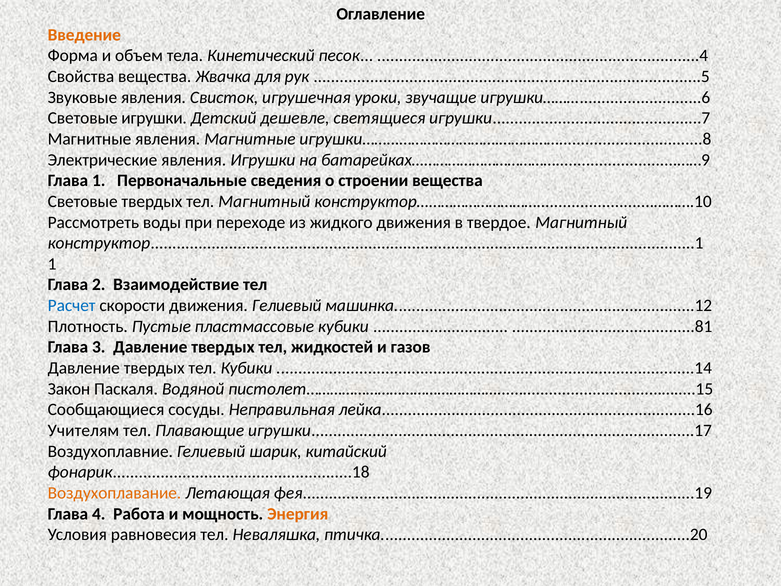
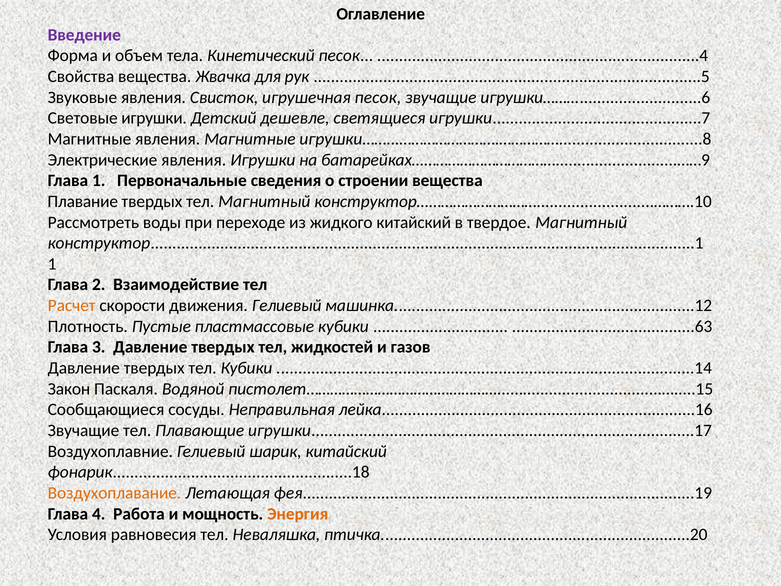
Введение colour: orange -> purple (84, 35)
игрушечная уроки: уроки -> песок (378, 97)
Световые: Световые -> Плавание (83, 201)
жидкого движения: движения -> китайский (414, 222)
Расчет colour: blue -> orange (72, 305)
..........................................81: ..........................................81 -> ..........................................63 (612, 326)
Учителям: Учителям -> Звучащие (83, 430)
